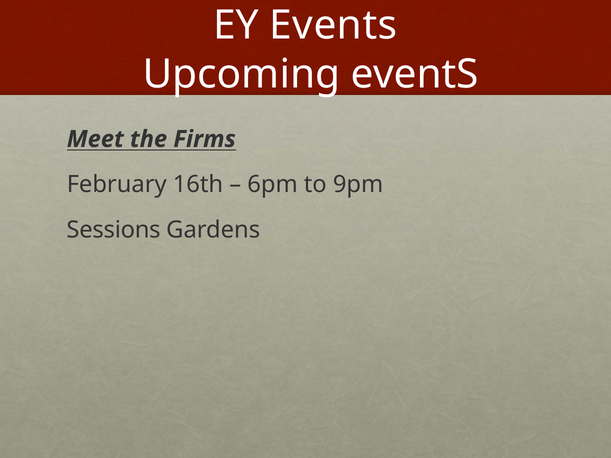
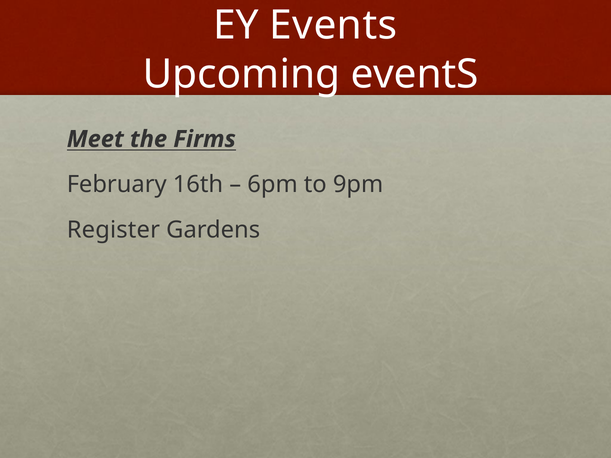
Sessions: Sessions -> Register (113, 230)
